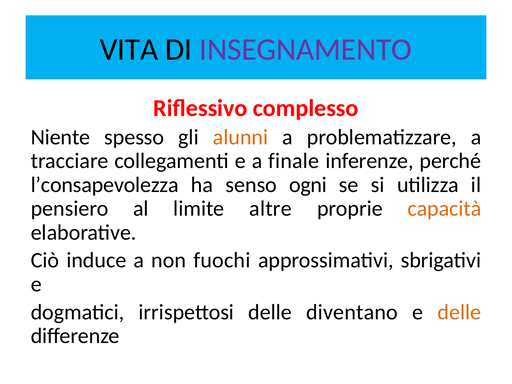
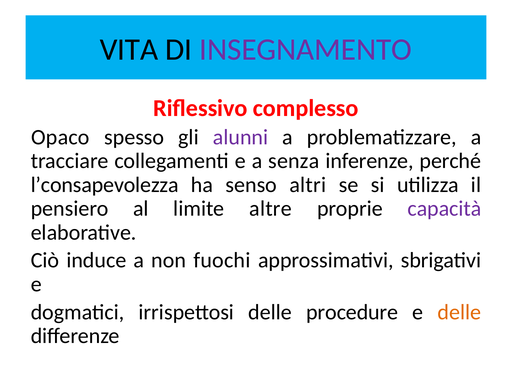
Niente: Niente -> Opaco (60, 137)
alunni colour: orange -> purple (241, 137)
finale: finale -> senza (294, 161)
ogni: ogni -> altri (308, 185)
capacità colour: orange -> purple (444, 209)
diventano: diventano -> procedure (352, 312)
